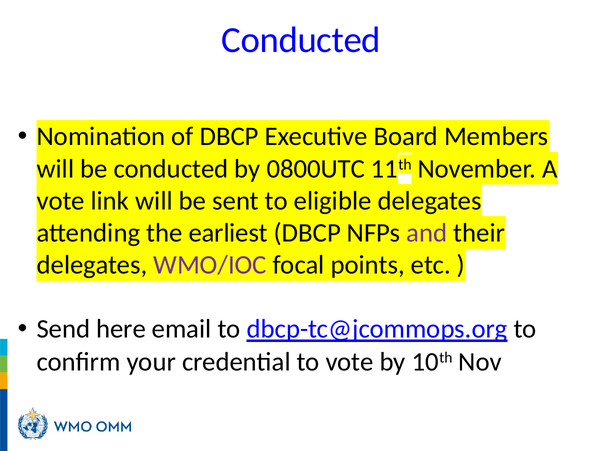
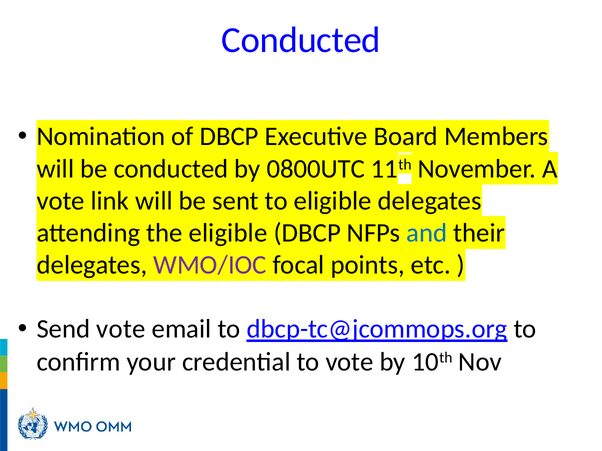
the earliest: earliest -> eligible (228, 233)
and colour: purple -> blue (427, 233)
Send here: here -> vote (121, 329)
